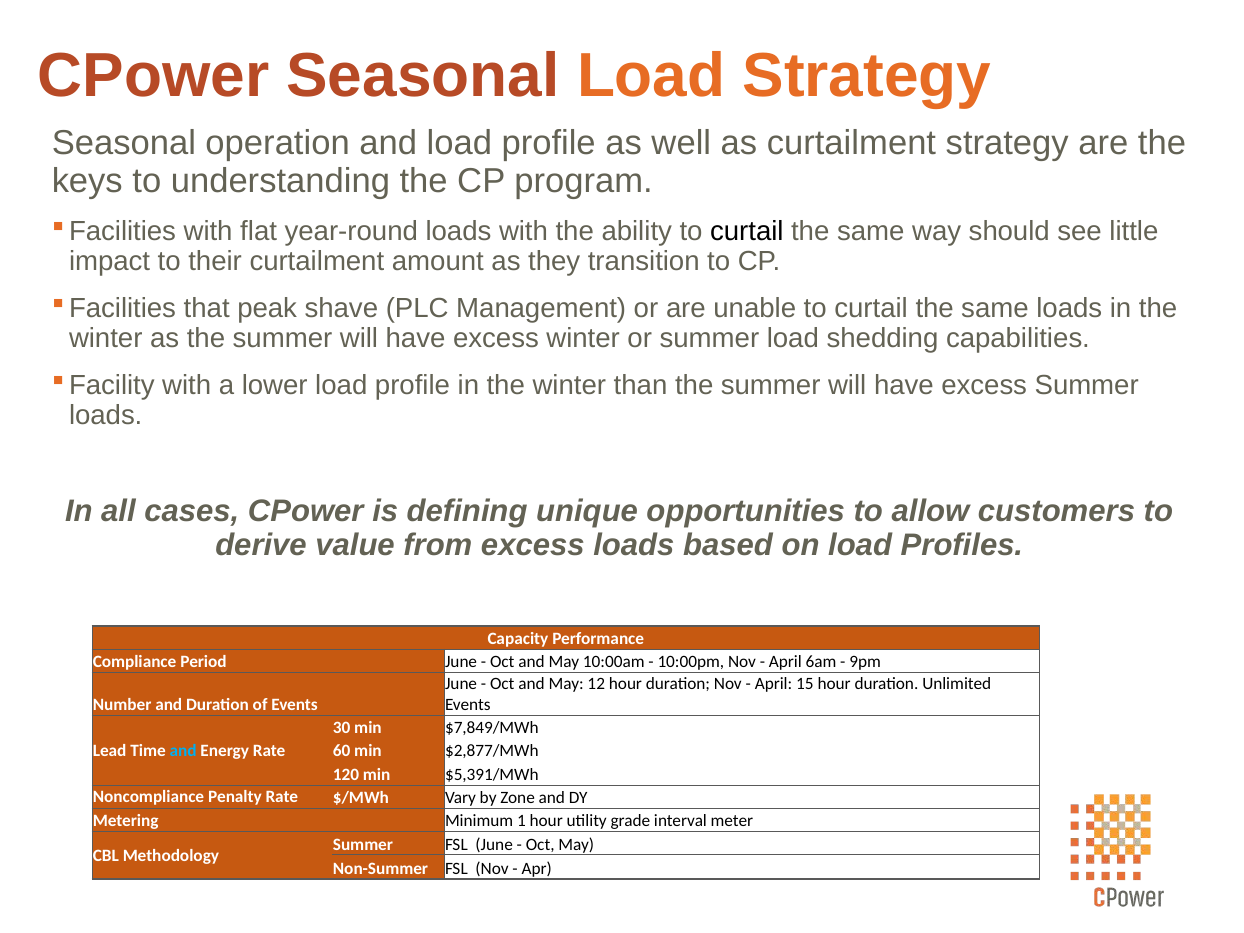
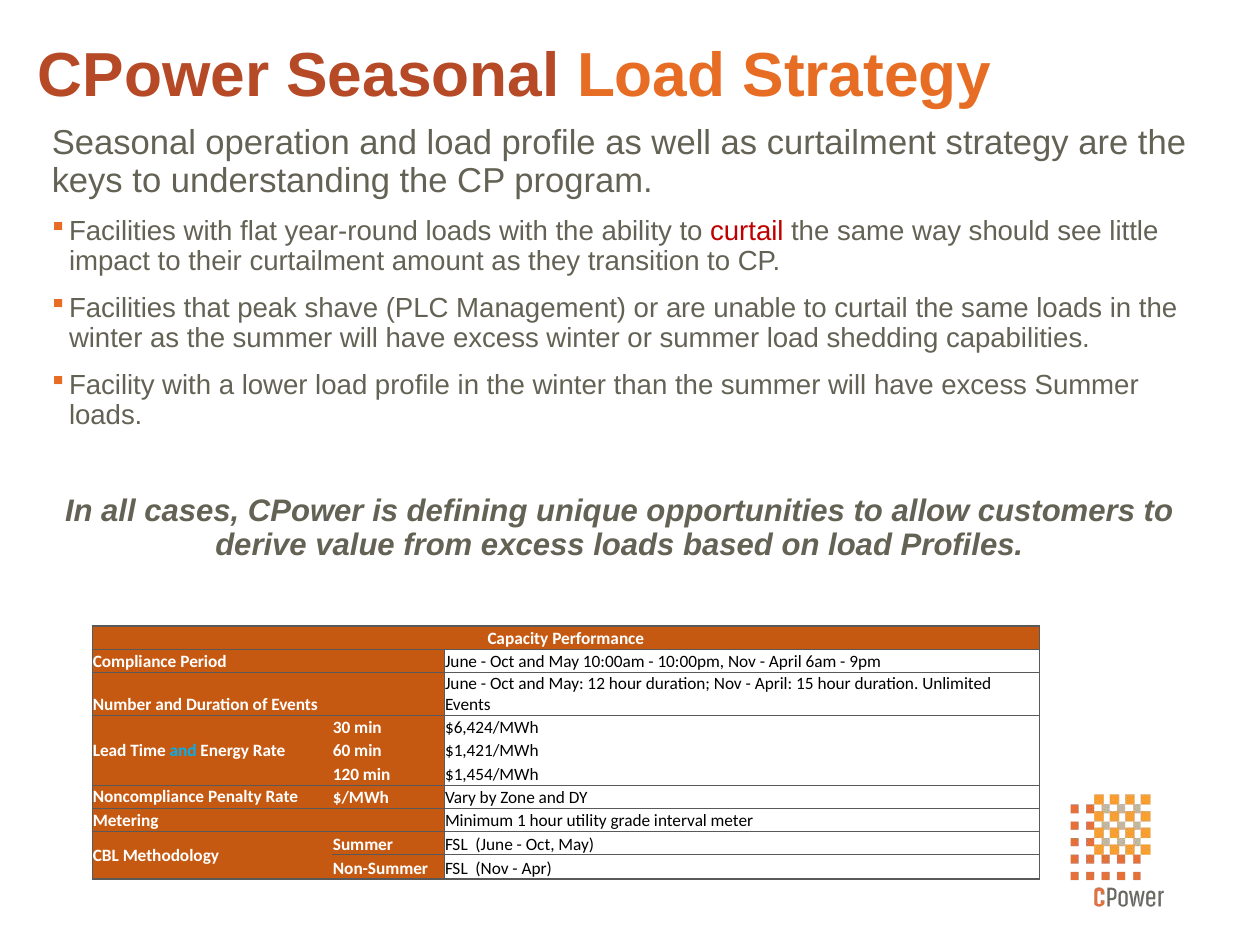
curtail colour: black -> red (747, 232)
$7,849/MWh: $7,849/MWh -> $6,424/MWh (492, 728)
$2,877/MWh: $2,877/MWh -> $1,421/MWh (492, 751)
$5,391/MWh: $5,391/MWh -> $1,454/MWh (492, 775)
